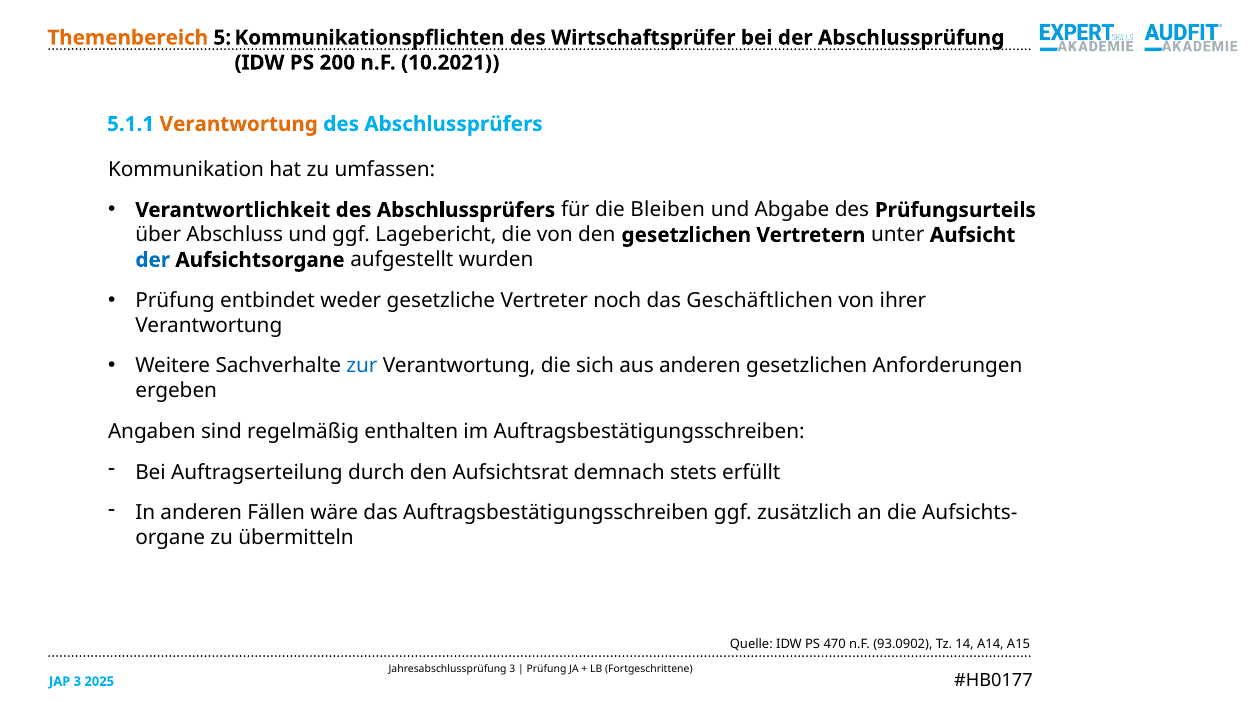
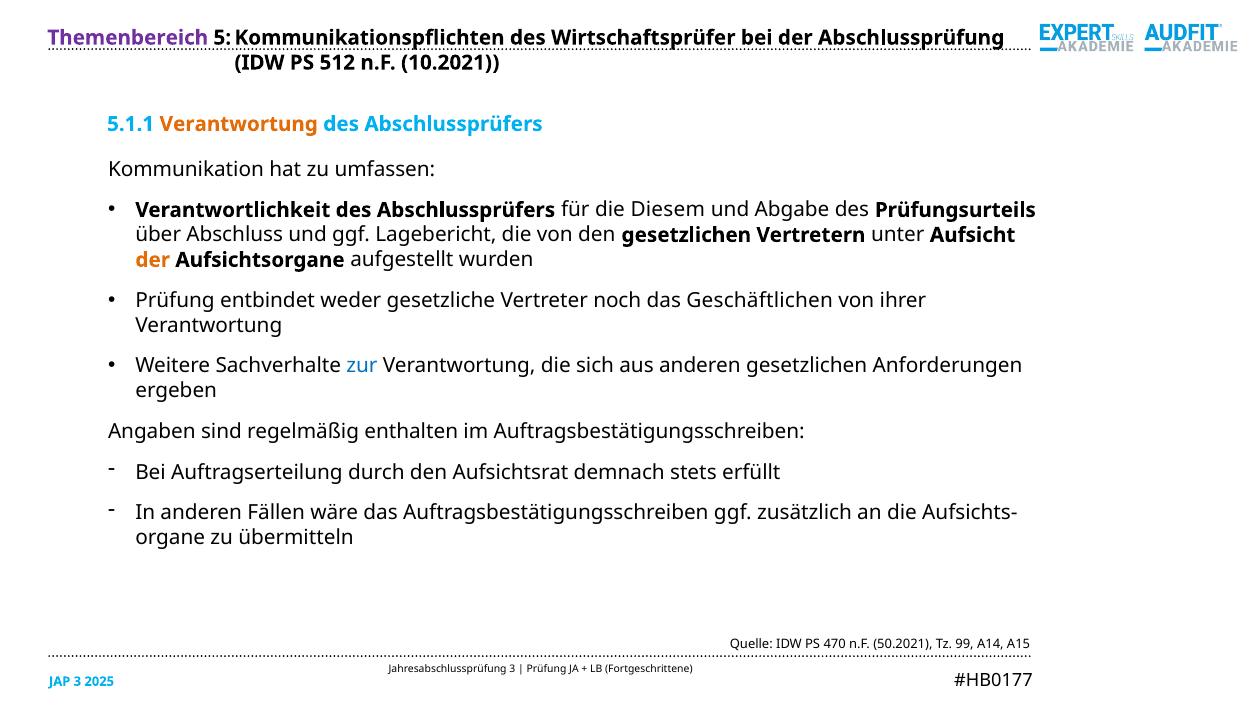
Themenbereich colour: orange -> purple (128, 38)
200: 200 -> 512 (337, 63)
Bleiben: Bleiben -> Diesem (668, 210)
der colour: blue -> orange (153, 260)
93.0902: 93.0902 -> 50.2021 (903, 644)
14: 14 -> 99 (965, 644)
